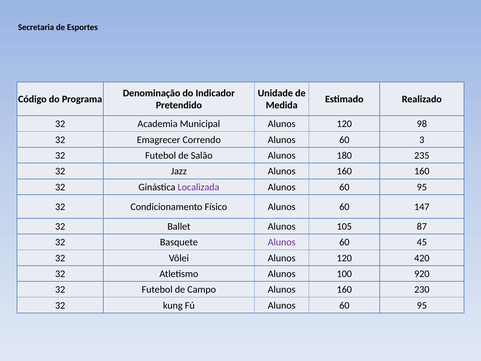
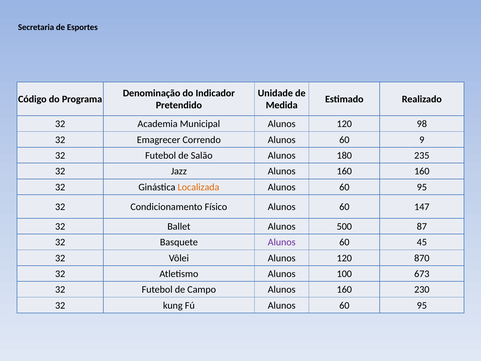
3: 3 -> 9 (422, 140)
Localizada colour: purple -> orange (198, 187)
105: 105 -> 500 (344, 226)
420: 420 -> 870 (422, 258)
920: 920 -> 673 (422, 274)
